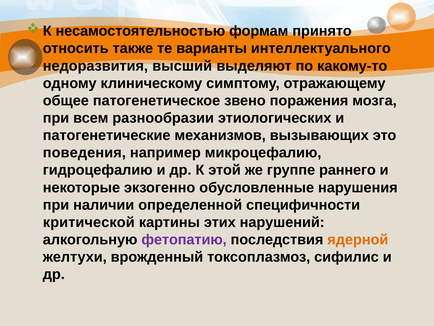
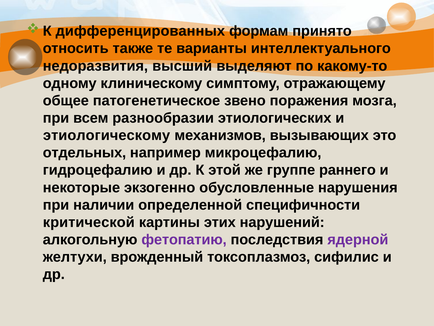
несамостоятельностью: несамостоятельностью -> дифференцированных (140, 31)
патогенетические: патогенетические -> этиологическому (107, 135)
поведения: поведения -> отдельных (84, 153)
ядерной colour: orange -> purple (358, 239)
